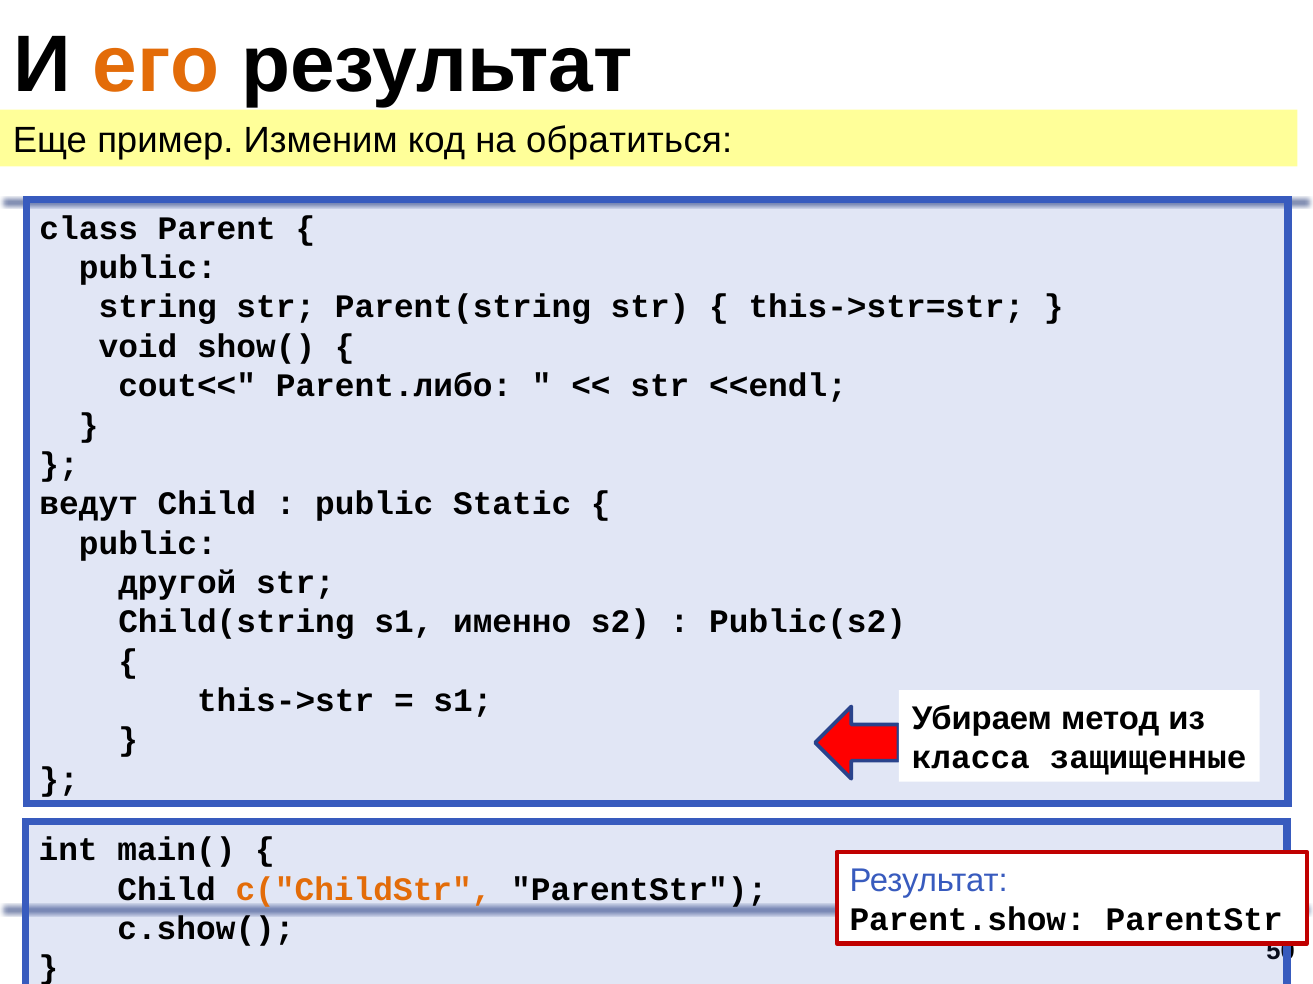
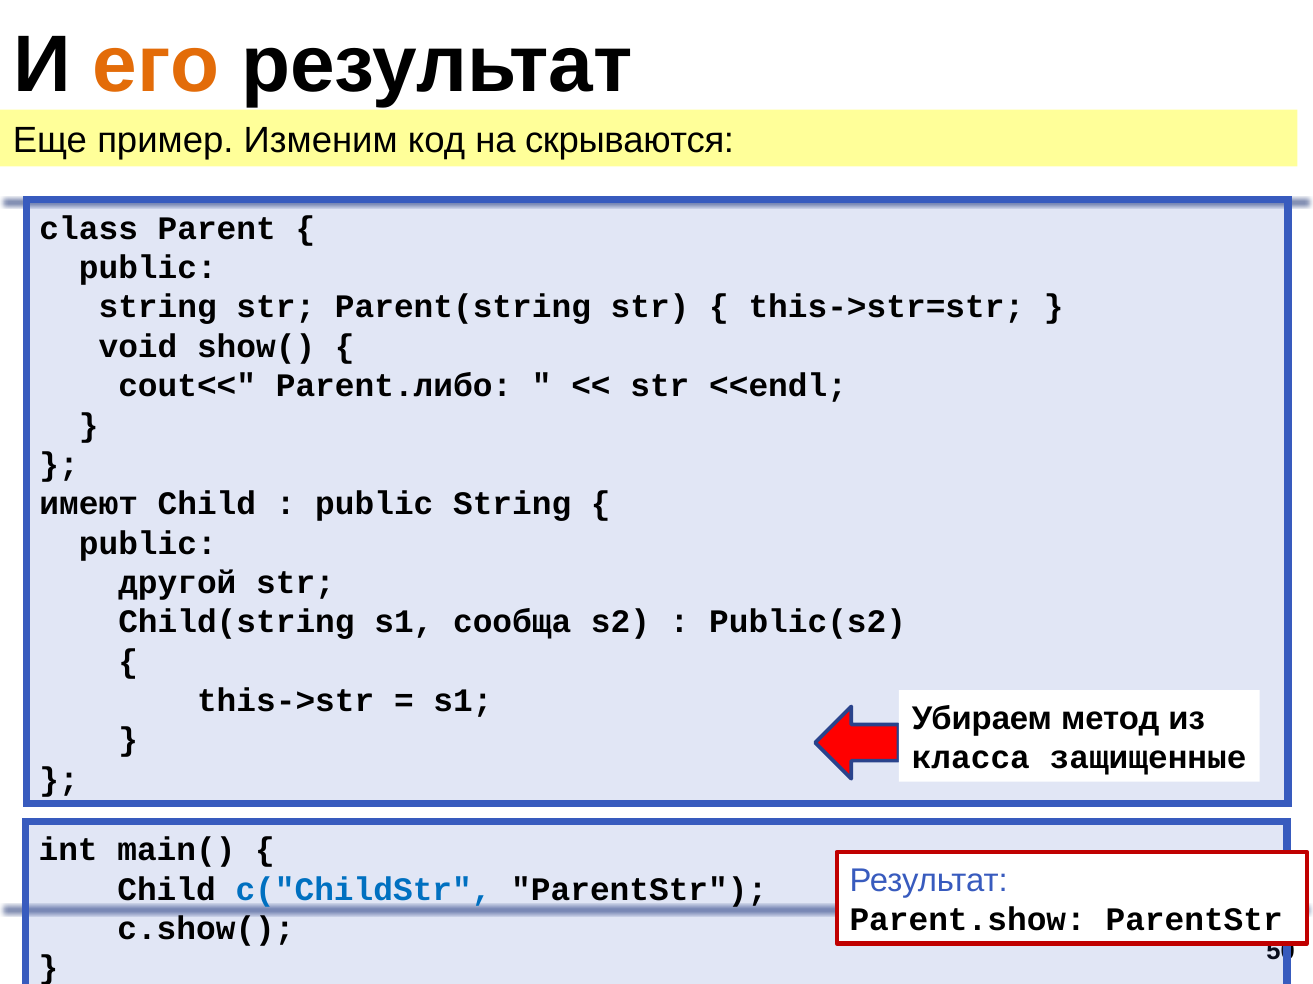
обратиться: обратиться -> скрываются (630, 141)
ведут: ведут -> имеют (89, 504)
Static: Static -> String (512, 504)
именно: именно -> сообща (512, 622)
c("ChildStr colour: orange -> blue (364, 890)
